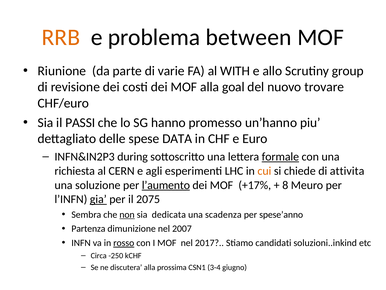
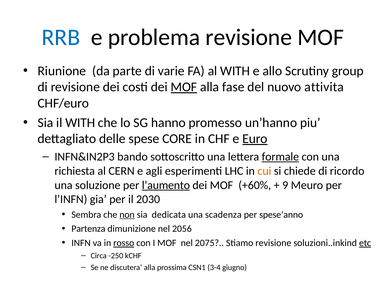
RRB colour: orange -> blue (61, 37)
problema between: between -> revisione (249, 37)
MOF underline: none -> present (184, 87)
goal: goal -> fase (233, 87)
trovare: trovare -> attivita (324, 87)
il PASSI: PASSI -> WITH (80, 122)
DATA: DATA -> CORE (177, 139)
Euro underline: none -> present (255, 139)
during: during -> bando (133, 157)
attivita: attivita -> ricordo (347, 171)
+17%: +17% -> +60% (255, 185)
8: 8 -> 9 (285, 185)
gia underline: present -> none (98, 199)
2075: 2075 -> 2030 (148, 199)
2007: 2007 -> 2056 (182, 228)
2017: 2017 -> 2075 (209, 243)
Stiamo candidati: candidati -> revisione (273, 243)
etc underline: none -> present (365, 243)
